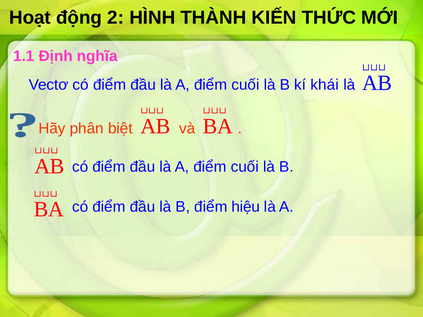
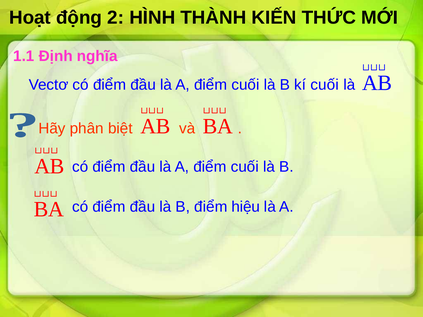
kí khái: khái -> cuối (325, 85)
